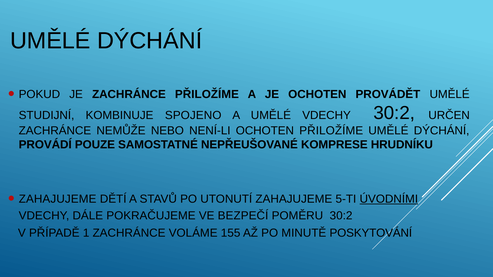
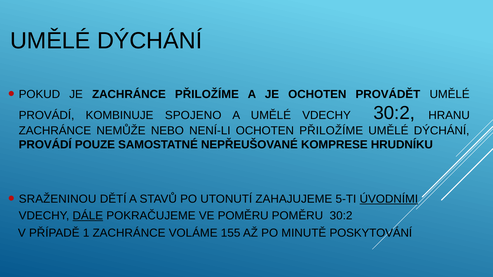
STUDIJNÍ: STUDIJNÍ -> PROVÁDÍ (47, 115)
URČEN: URČEN -> HRANU (449, 115)
ZAHAJUJEME: ZAHAJUJEME -> SRAŽENINOU (58, 199)
DÁLE underline: none -> present (88, 216)
VE BEZPEČÍ: BEZPEČÍ -> POMĚRU (243, 216)
